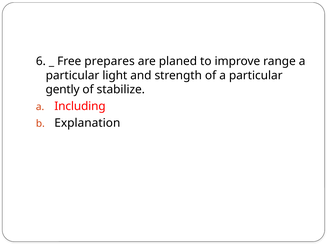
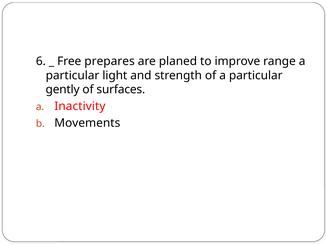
stabilize: stabilize -> surfaces (121, 90)
Including: Including -> Inactivity (80, 106)
Explanation: Explanation -> Movements (87, 123)
